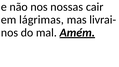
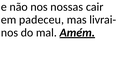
lágrimas: lágrimas -> padeceu (41, 20)
